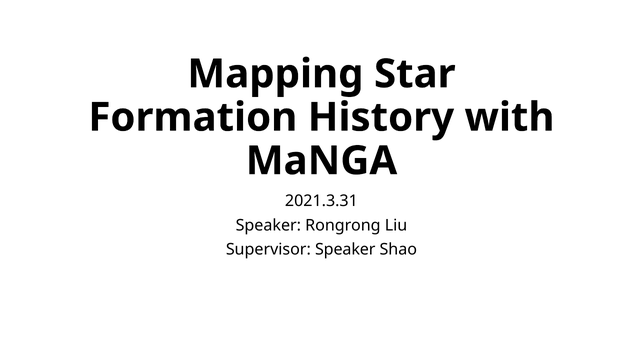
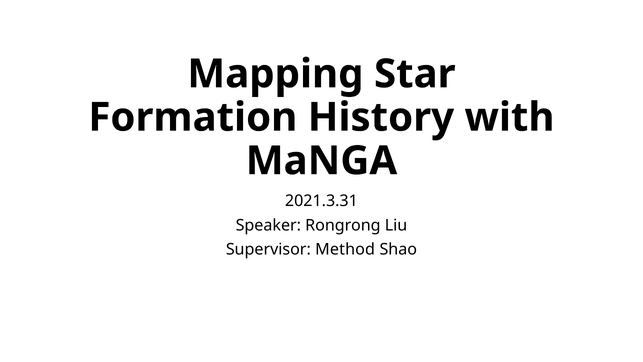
Supervisor Speaker: Speaker -> Method (345, 249)
